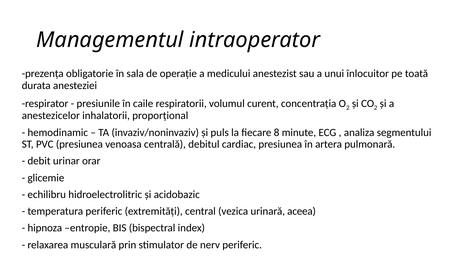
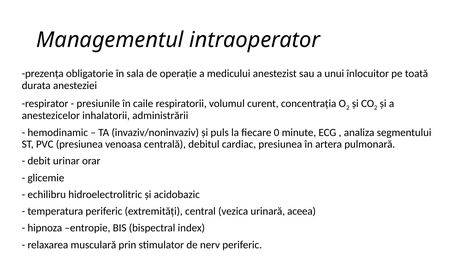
proporțional: proporțional -> administrării (160, 116)
8: 8 -> 0 (277, 132)
